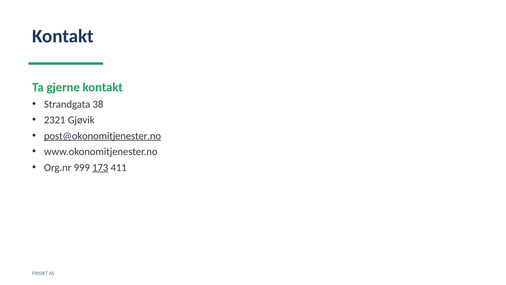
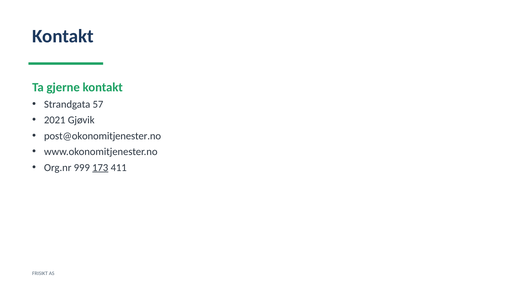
38: 38 -> 57 (98, 104)
2321: 2321 -> 2021 (55, 120)
post@okonomitjenester.no underline: present -> none (103, 136)
